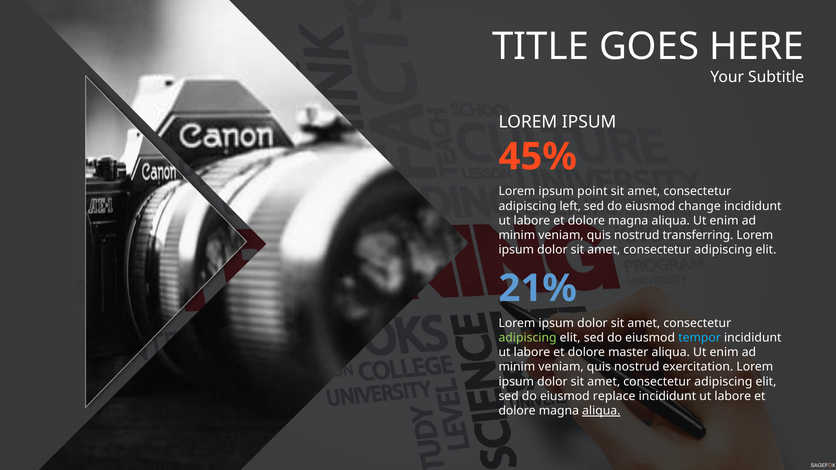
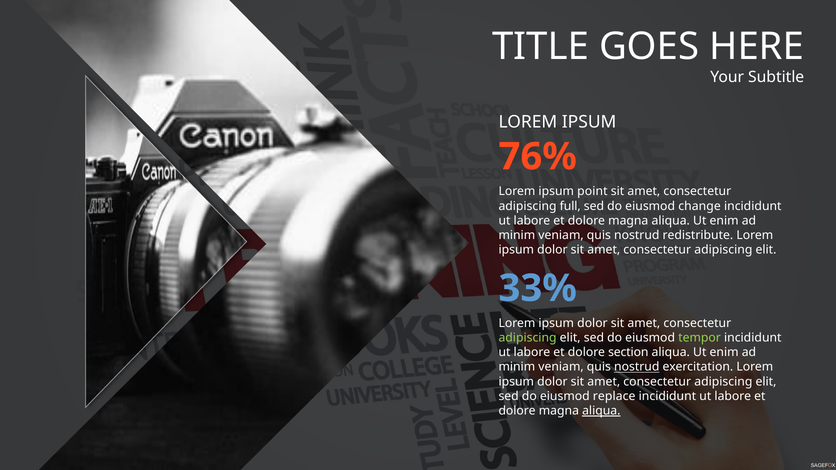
45%: 45% -> 76% (538, 157)
left: left -> full (570, 206)
transferring: transferring -> redistribute (698, 235)
21%: 21% -> 33% (538, 289)
tempor colour: light blue -> light green (700, 338)
master: master -> section (628, 353)
nostrud underline: none -> present (637, 367)
